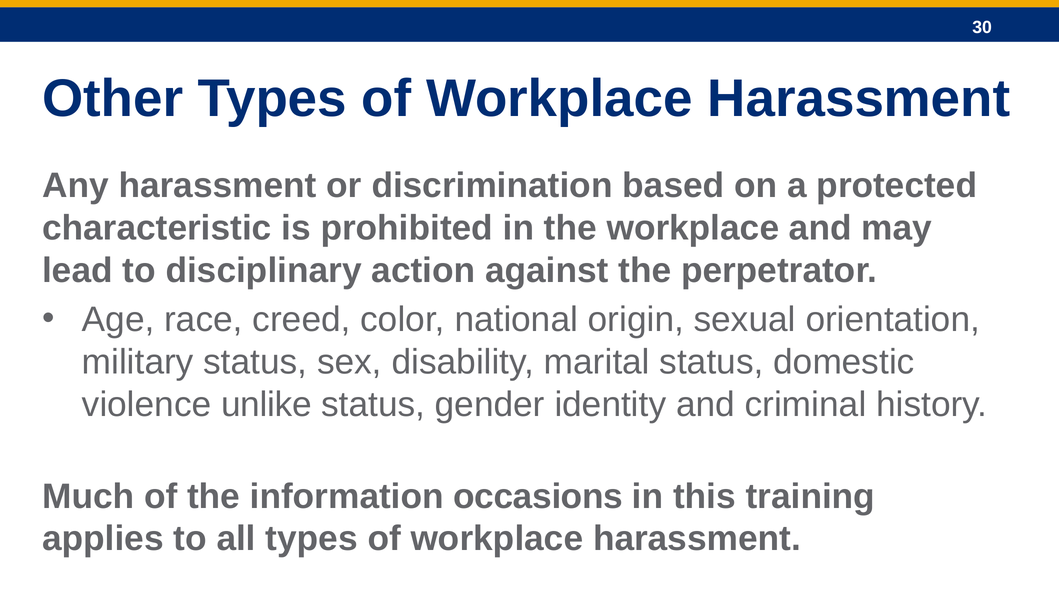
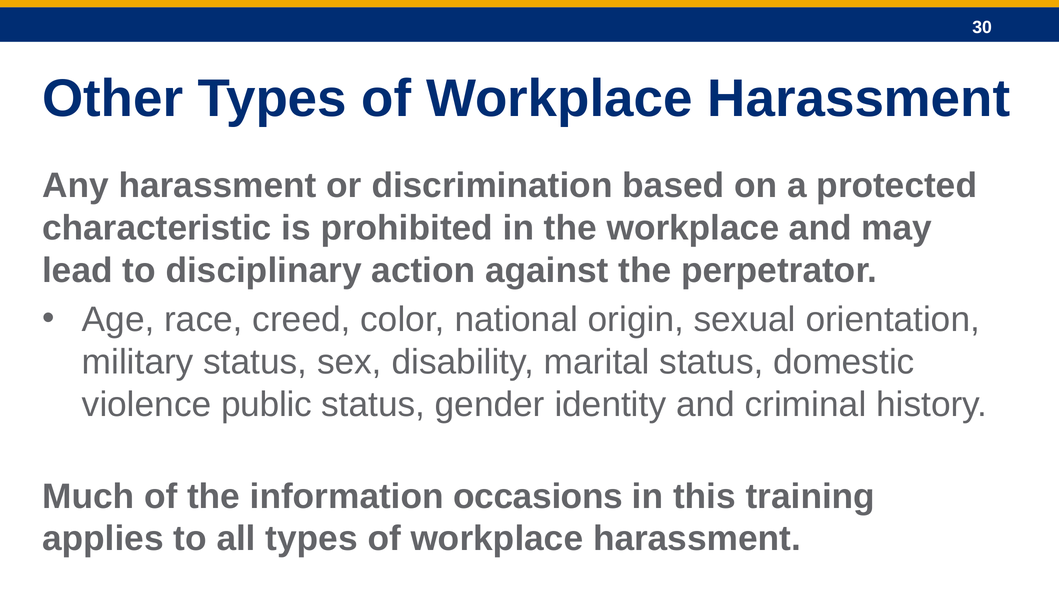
unlike: unlike -> public (266, 404)
